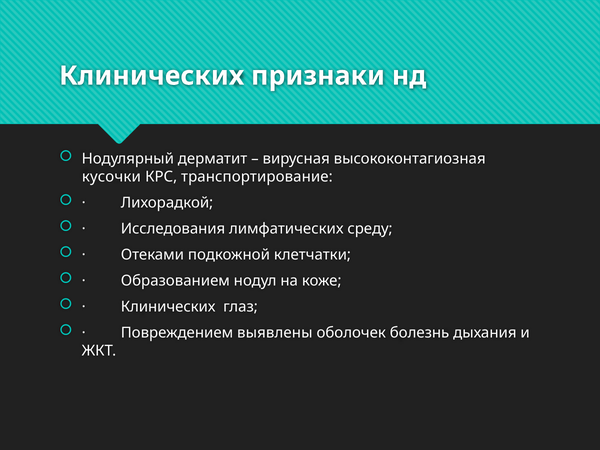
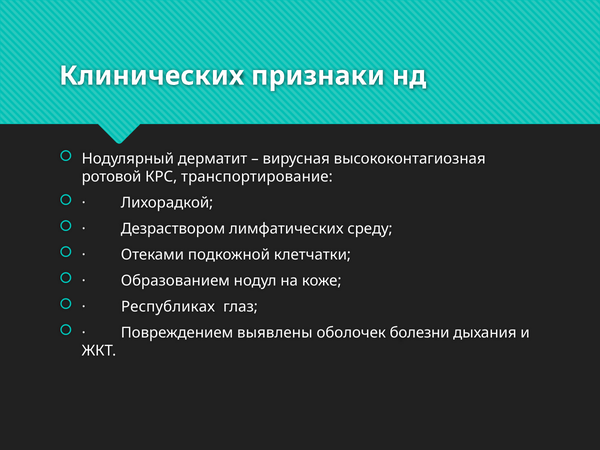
кусочки: кусочки -> ротовой (112, 177)
Исследования: Исследования -> Дезраствором (173, 229)
Клинических: Клинических -> Республиках (168, 307)
болезнь: болезнь -> болезни (420, 333)
